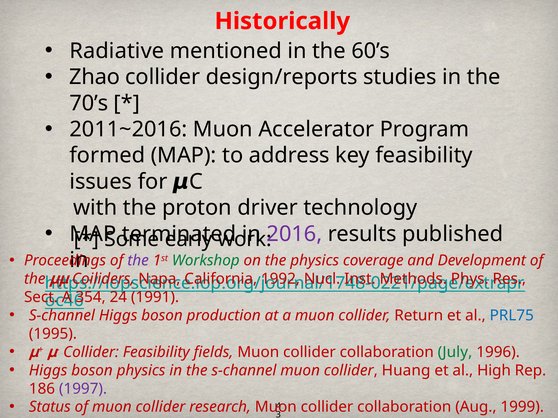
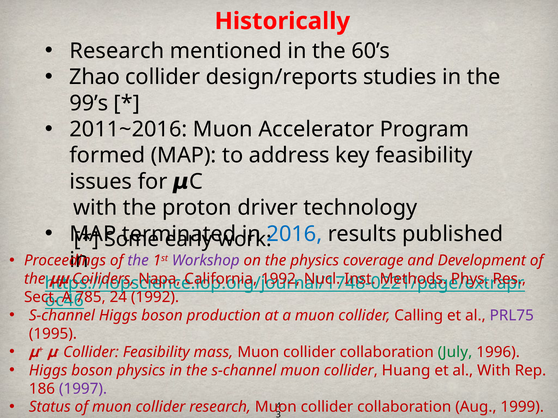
Radiative: Radiative -> Research (117, 51)
70’s: 70’s -> 99’s (89, 103)
2016 colour: purple -> blue (294, 234)
Workshop colour: green -> purple (206, 261)
354: 354 -> 785 (91, 298)
24 1991: 1991 -> 1992 (155, 298)
Return: Return -> Calling (419, 316)
PRL75 colour: blue -> purple (512, 316)
fields: fields -> mass (213, 352)
al High: High -> With (494, 371)
